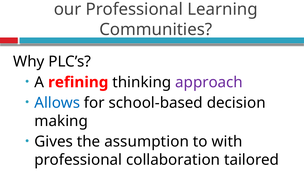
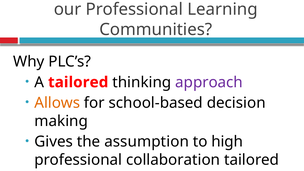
A refining: refining -> tailored (78, 82)
Allows colour: blue -> orange (57, 103)
with: with -> high (227, 142)
